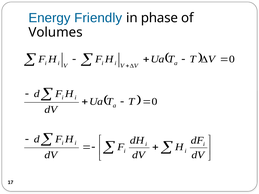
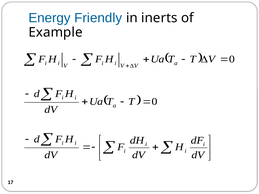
phase: phase -> inerts (159, 18)
Volumes: Volumes -> Example (55, 32)
